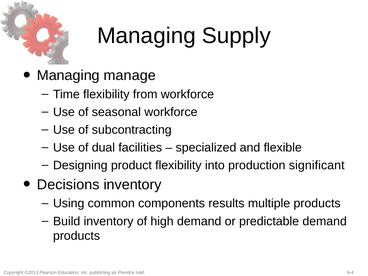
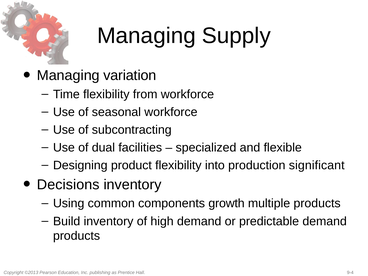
manage: manage -> variation (130, 75)
results: results -> growth (227, 203)
